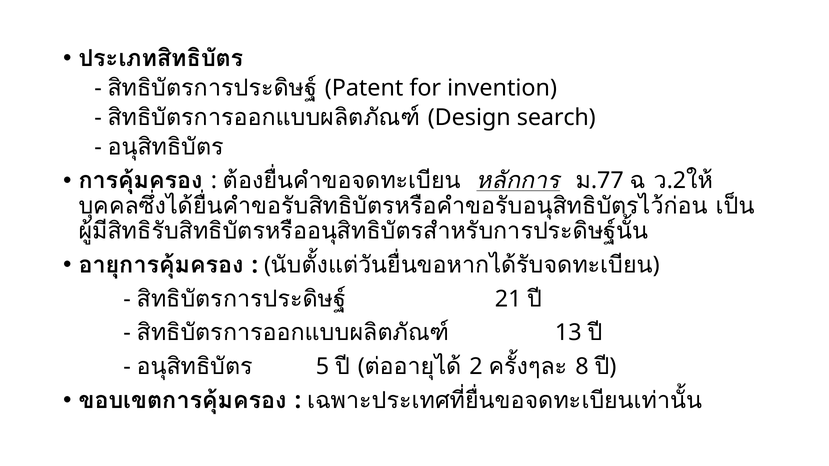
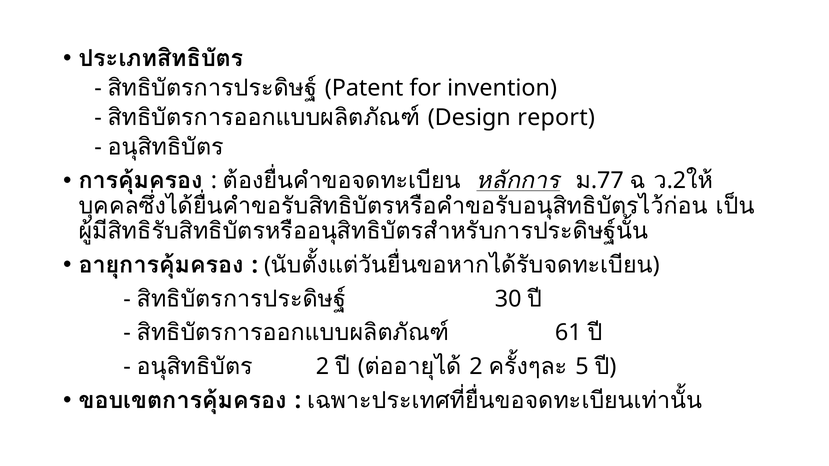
search: search -> report (556, 118)
21: 21 -> 30 (508, 299)
13: 13 -> 61 (568, 333)
5: 5 -> 2 (323, 367)
8: 8 -> 5 (582, 367)
